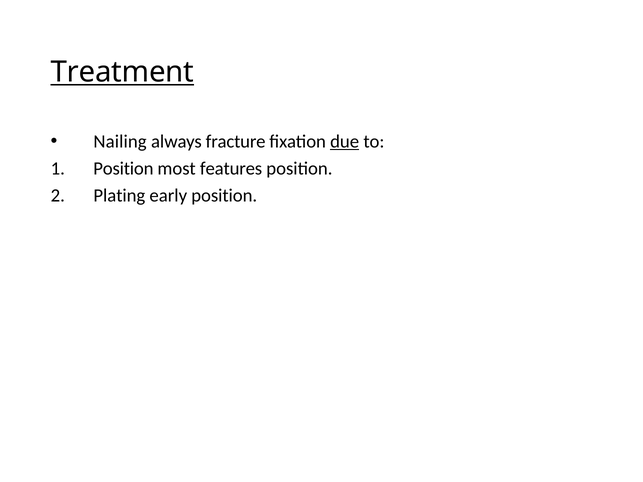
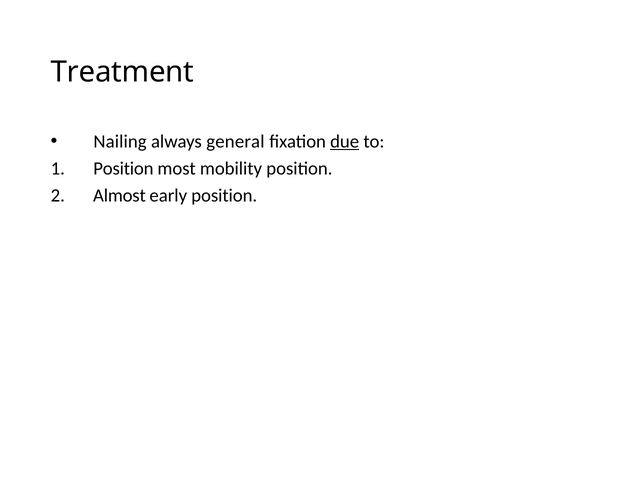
Treatment underline: present -> none (122, 72)
fracture: fracture -> general (235, 142)
features: features -> mobility (231, 169)
Plating: Plating -> Almost (119, 196)
